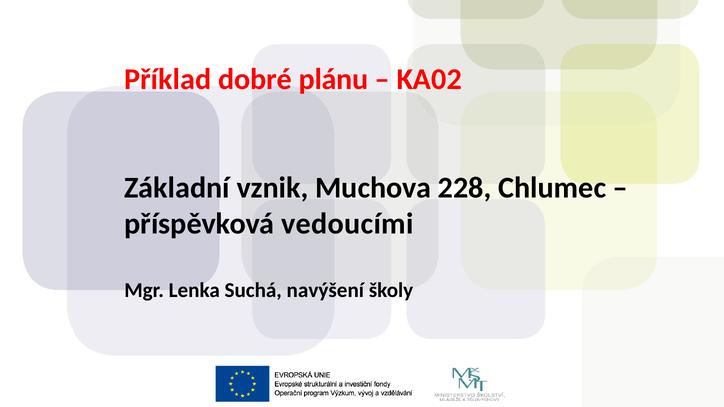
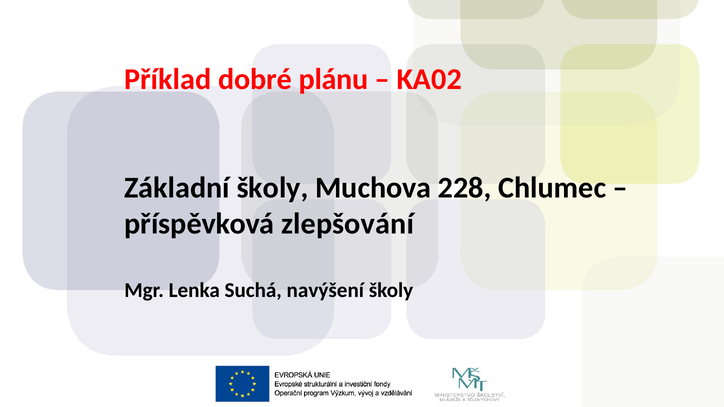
Základní vznik: vznik -> školy (272, 188)
vedoucími: vedoucími -> zlepšování (348, 224)
